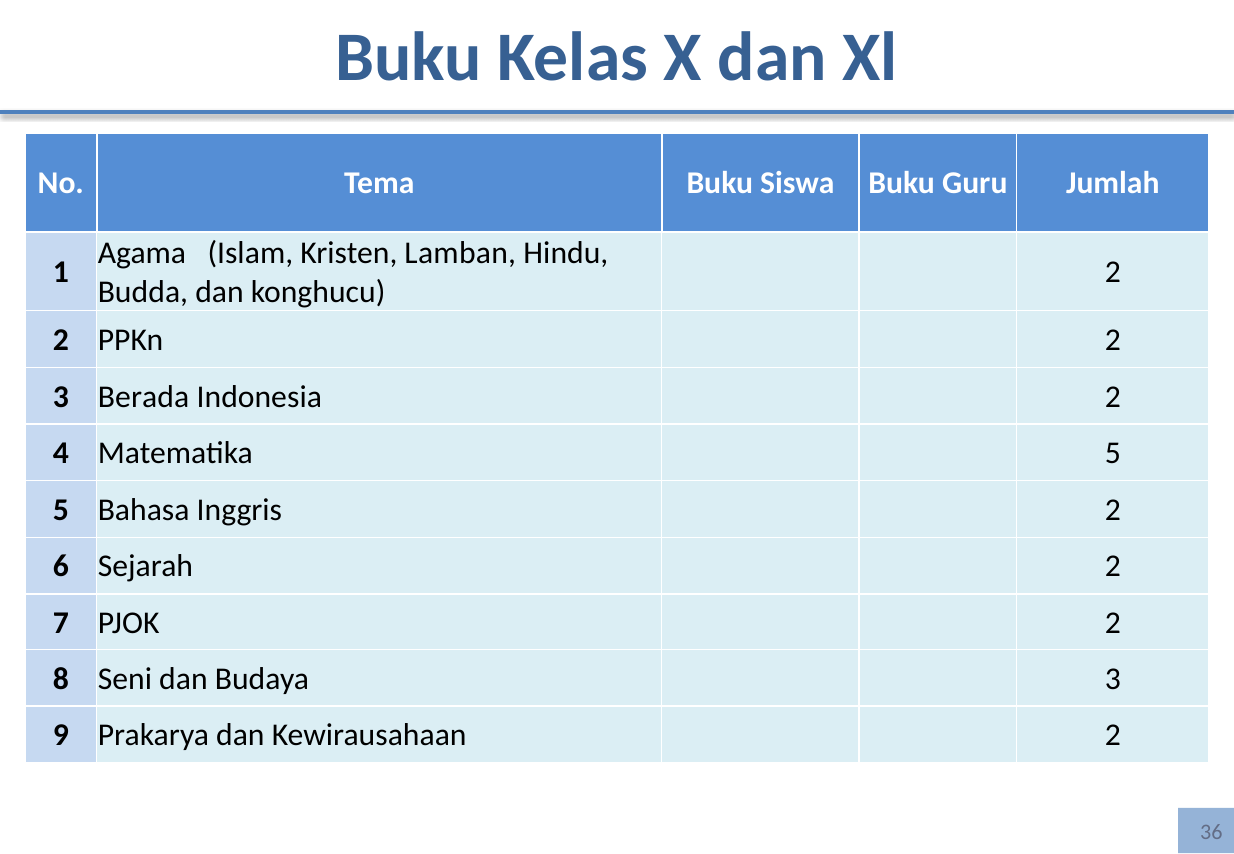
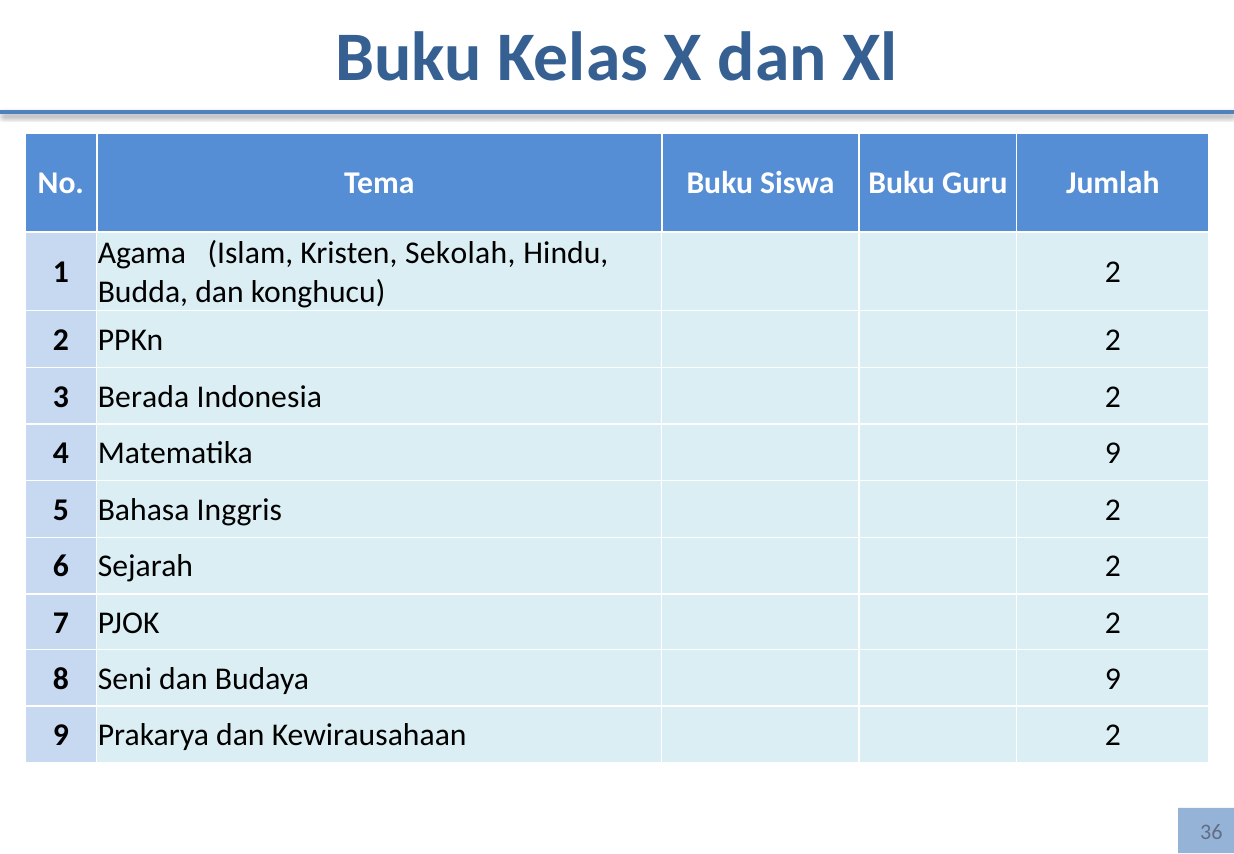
Lamban: Lamban -> Sekolah (460, 253)
5: 5 -> 9 (1113, 453)
3: 3 -> 9 (1113, 679)
